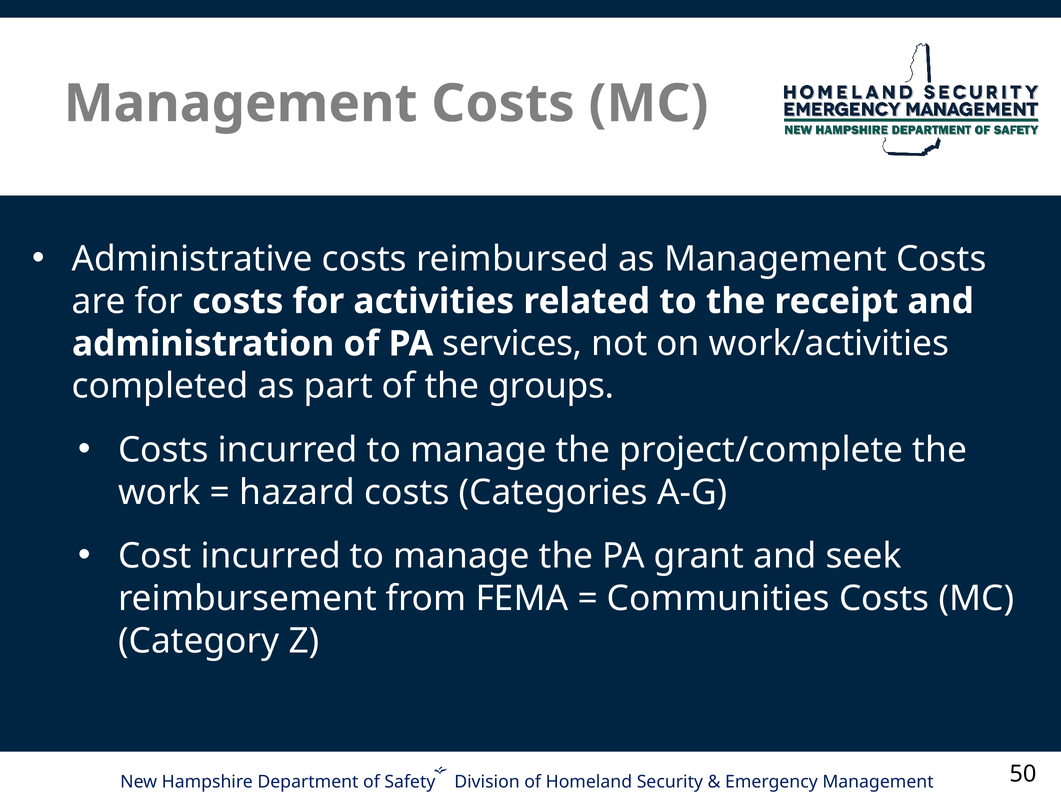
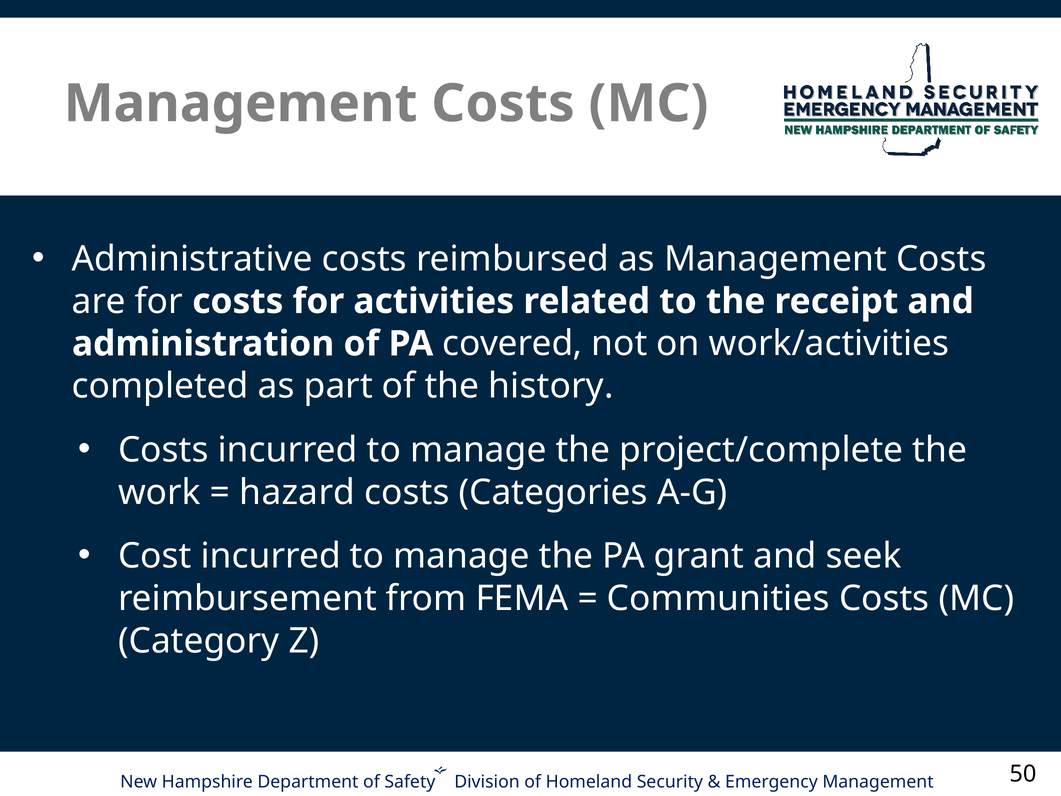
services: services -> covered (512, 344)
groups: groups -> history (551, 386)
